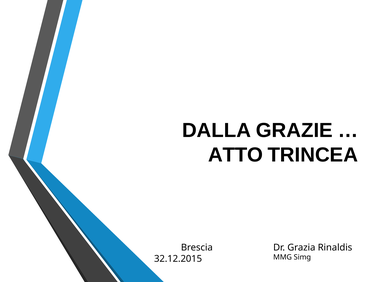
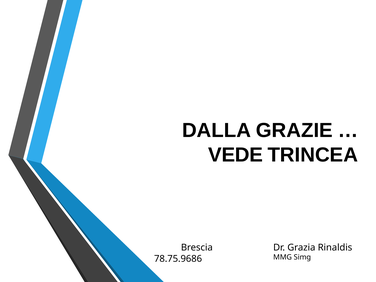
ATTO: ATTO -> VEDE (236, 155)
32.12.2015: 32.12.2015 -> 78.75.9686 (178, 259)
